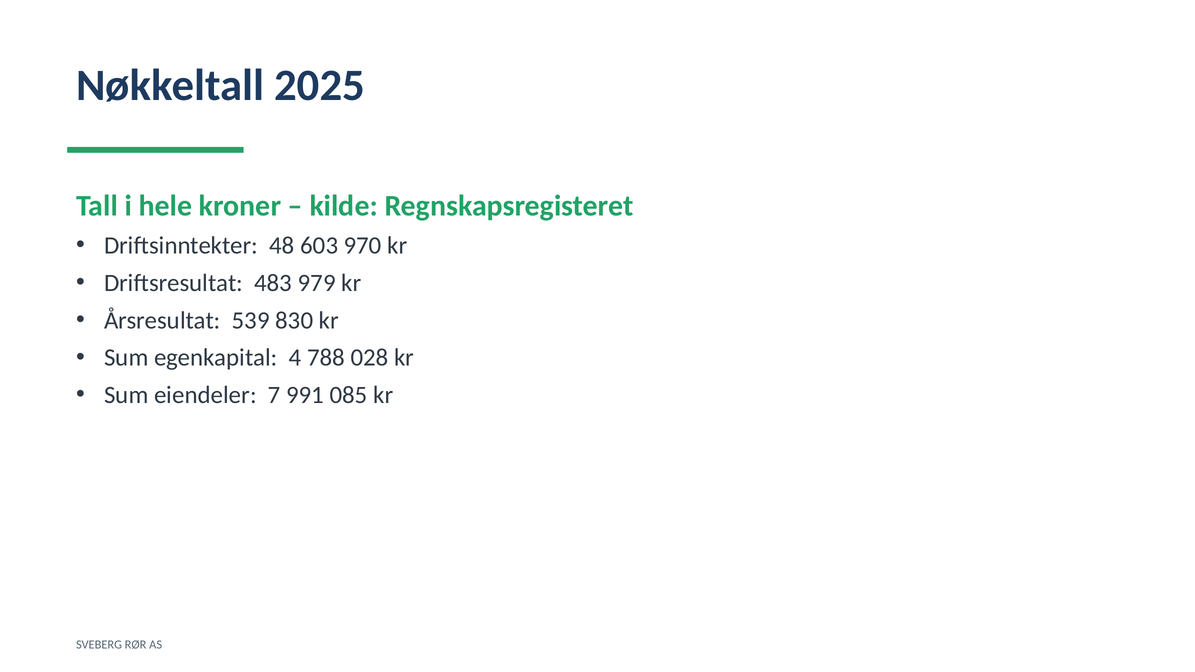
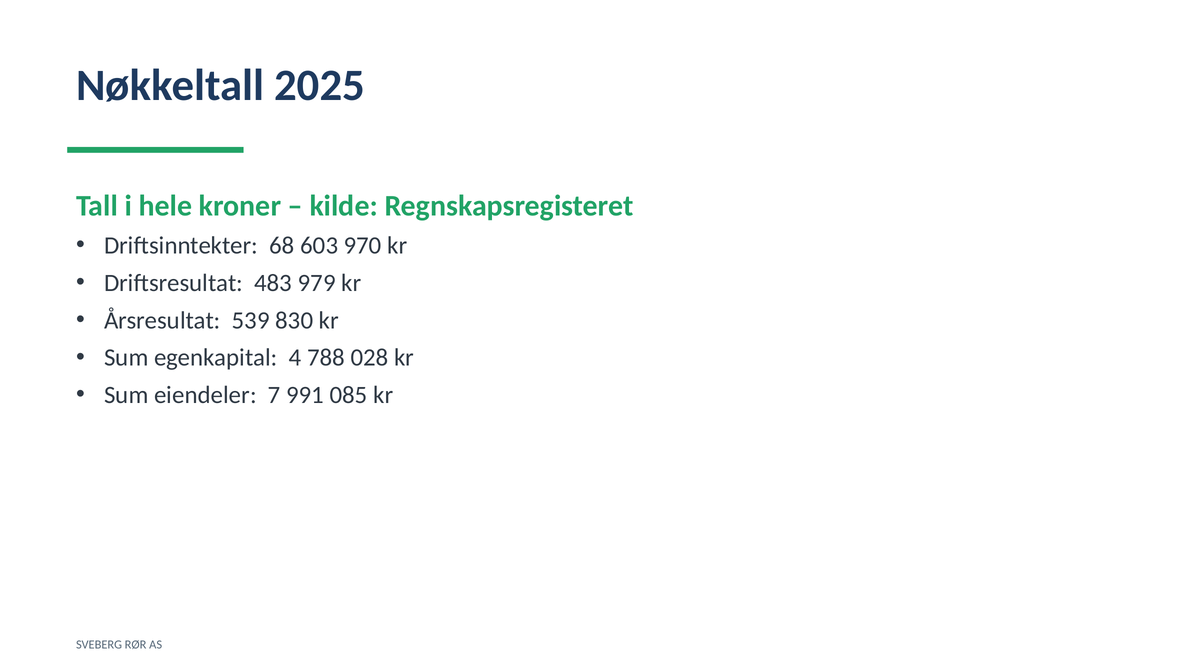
48: 48 -> 68 (282, 246)
